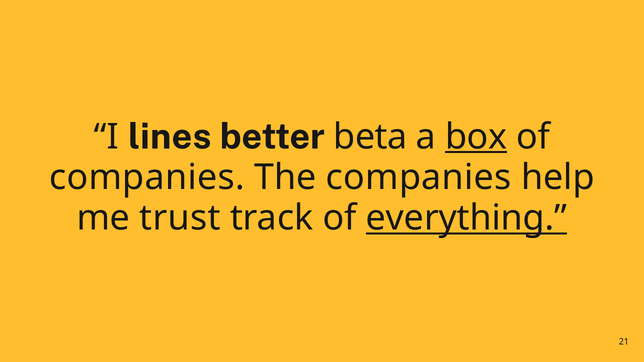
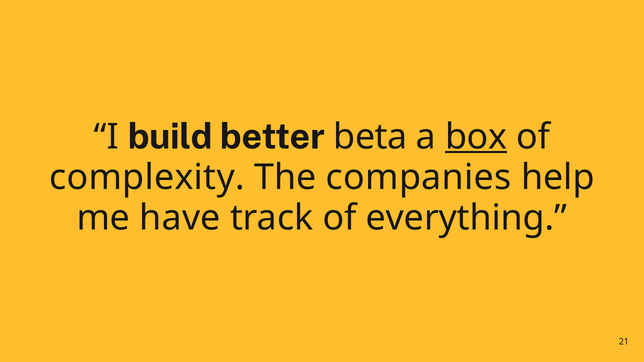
lines: lines -> build (170, 137)
companies: companies -> complexity (147, 178)
trust: trust -> have (180, 218)
everything underline: present -> none (466, 218)
